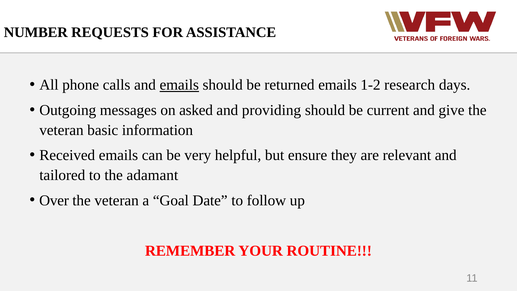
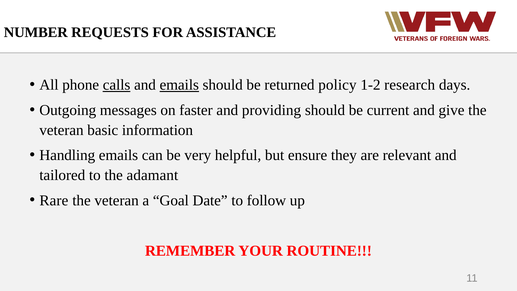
calls underline: none -> present (117, 85)
returned emails: emails -> policy (337, 85)
asked: asked -> faster (196, 110)
Received: Received -> Handling (67, 155)
Over: Over -> Rare (54, 200)
